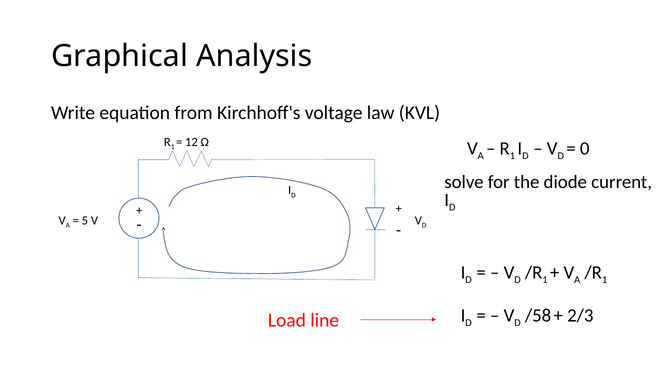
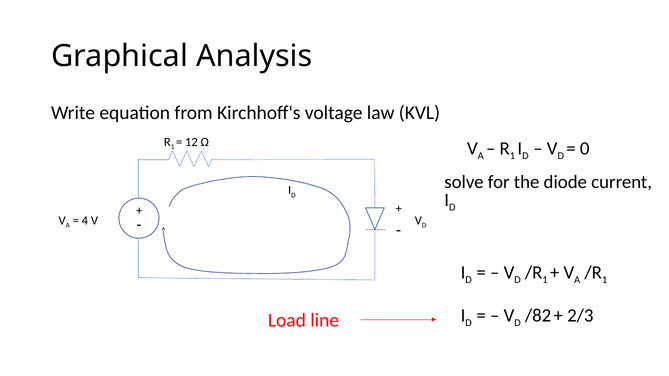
5: 5 -> 4 (85, 221)
/58: /58 -> /82 (538, 316)
